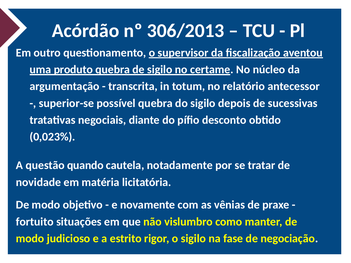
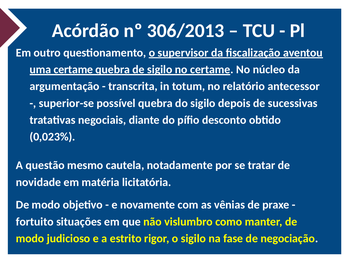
uma produto: produto -> certame (73, 70)
quando: quando -> mesmo (85, 166)
